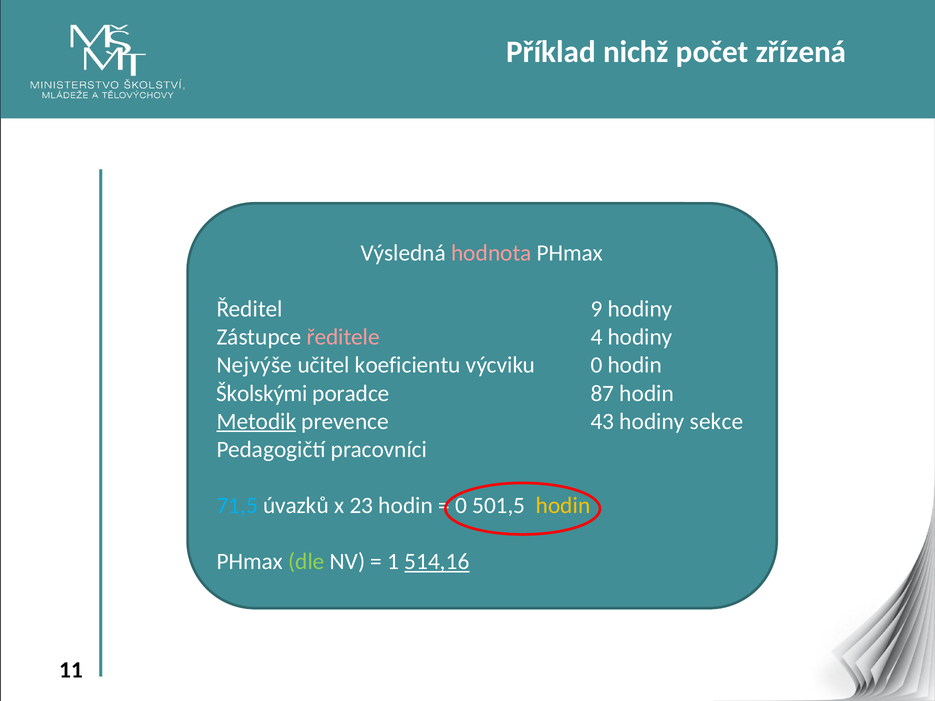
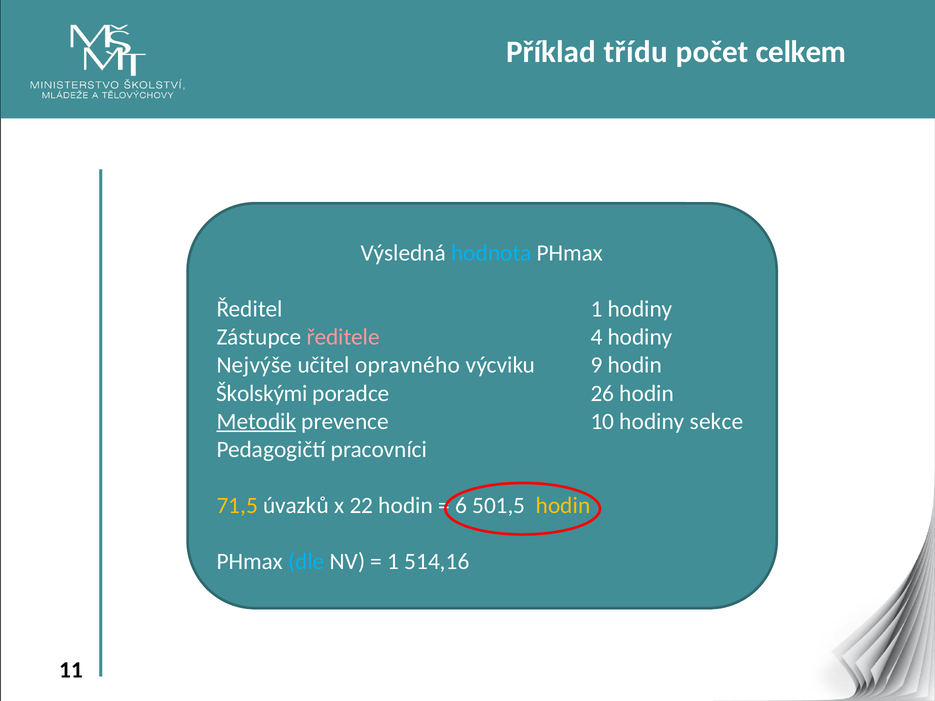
nichž: nichž -> třídu (636, 52)
zřízená: zřízená -> celkem (801, 52)
hodnota colour: pink -> light blue (491, 253)
Ředitel 9: 9 -> 1 (597, 309)
koeficientu: koeficientu -> opravného (408, 365)
výcviku 0: 0 -> 9 (597, 365)
87: 87 -> 26 (602, 393)
43: 43 -> 10 (602, 422)
71,5 colour: light blue -> yellow (237, 506)
23: 23 -> 22 (361, 506)
0: 0 -> 6 (461, 506)
dle colour: light green -> light blue (306, 562)
514,16 underline: present -> none (437, 562)
